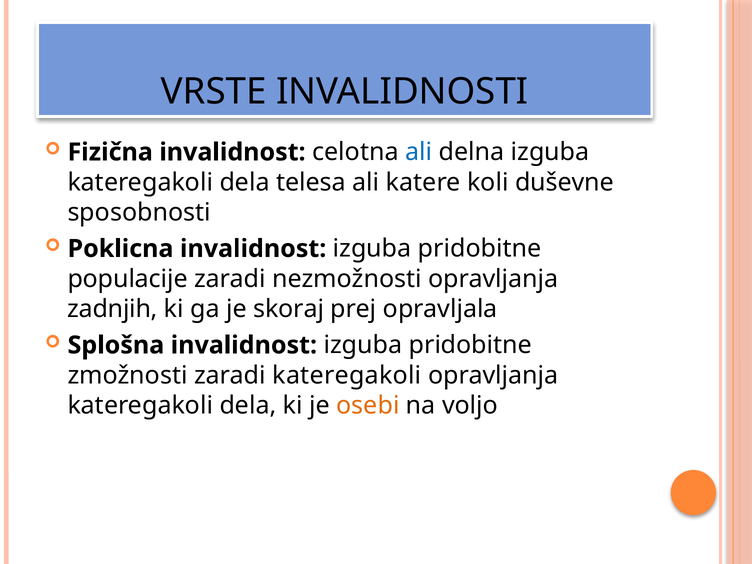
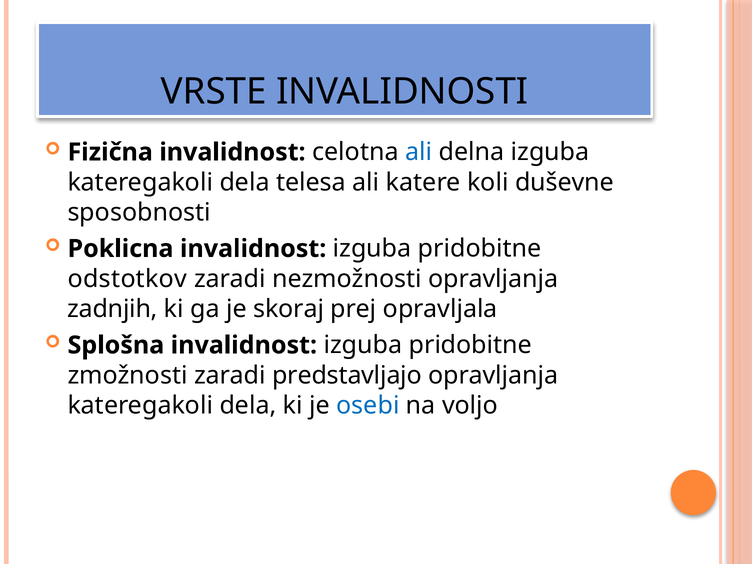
populacije: populacije -> odstotkov (127, 279)
zaradi kateregakoli: kateregakoli -> predstavljajo (347, 375)
osebi colour: orange -> blue (368, 405)
